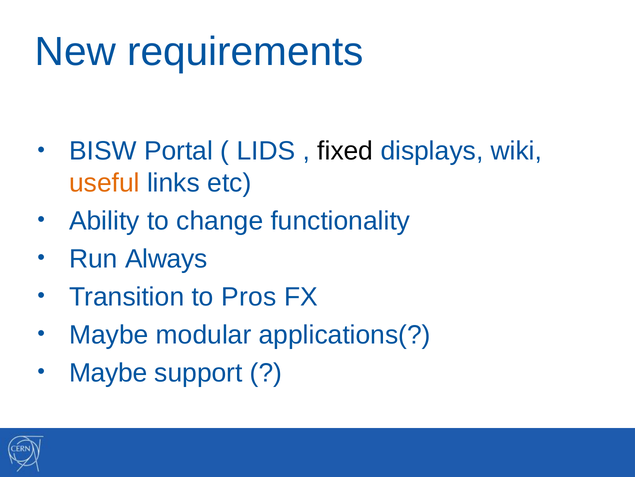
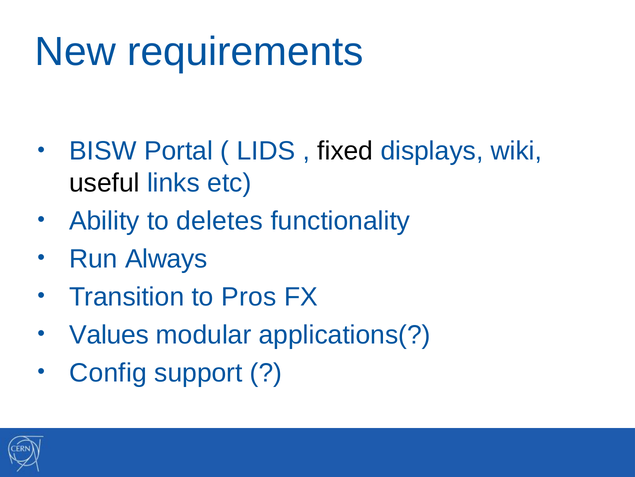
useful colour: orange -> black (104, 183)
change: change -> deletes (220, 220)
Maybe: Maybe -> Values (109, 334)
Maybe: Maybe -> Config (108, 372)
